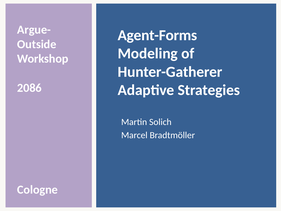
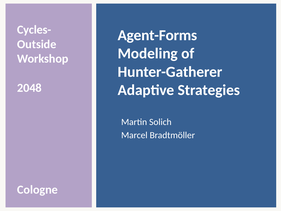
Argue-: Argue- -> Cycles- (34, 30)
2086: 2086 -> 2048 (29, 88)
